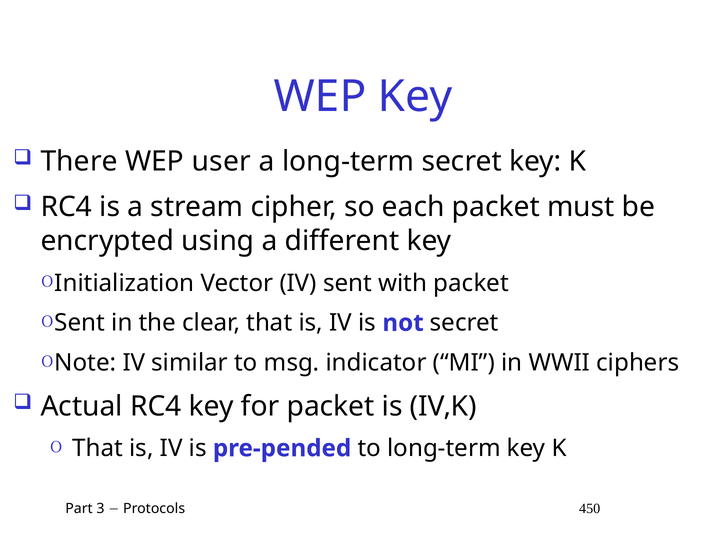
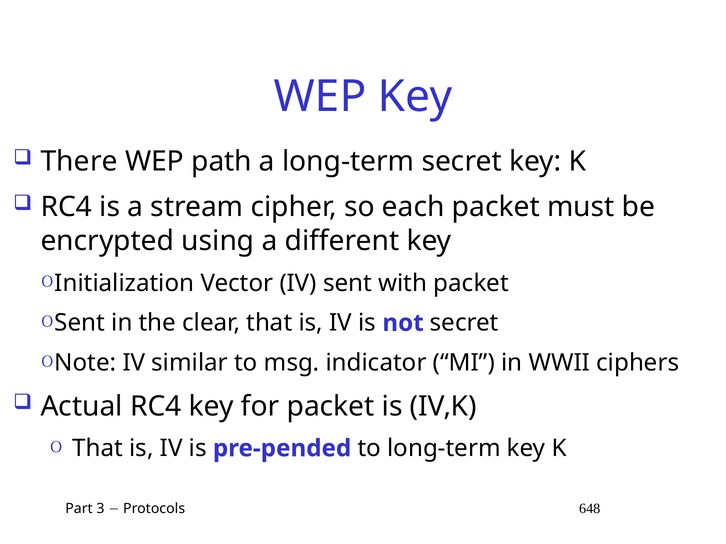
user: user -> path (222, 162)
450: 450 -> 648 (590, 509)
